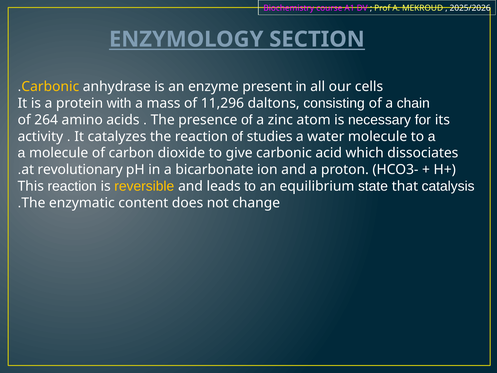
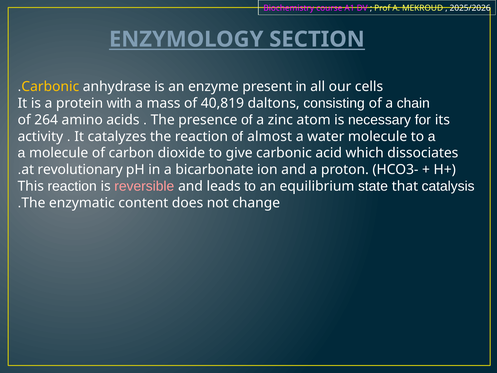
11,296: 11,296 -> 40,819 (222, 103)
studies: studies -> almost (270, 136)
reversible colour: yellow -> pink (144, 186)
